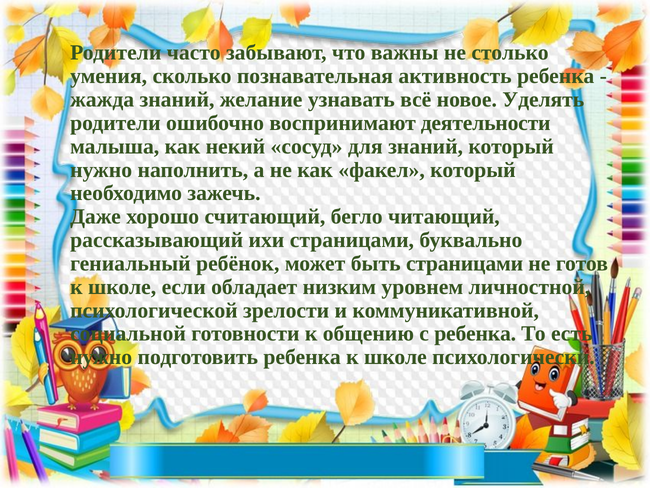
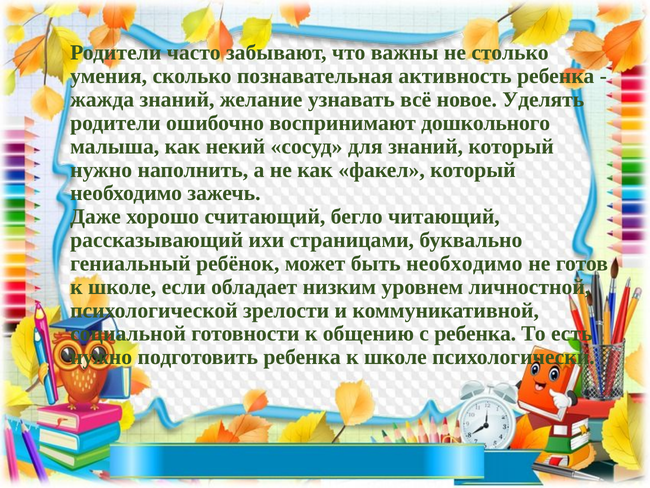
деятельности: деятельности -> дошкольного (486, 123)
быть страницами: страницами -> необходимо (464, 263)
